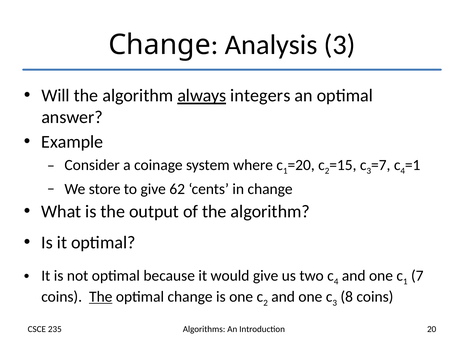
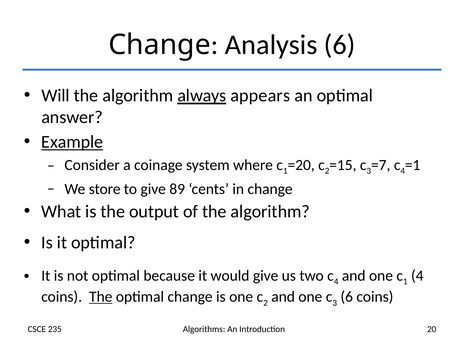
Analysis 3: 3 -> 6 (340, 45)
integers: integers -> appears (260, 96)
Example underline: none -> present (72, 142)
62: 62 -> 89 (177, 189)
1 7: 7 -> 4 (417, 276)
3 8: 8 -> 6 (347, 297)
